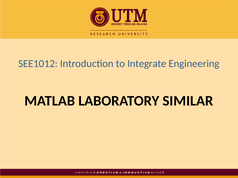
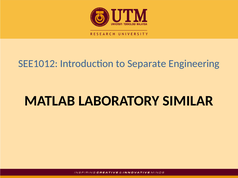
Integrate: Integrate -> Separate (147, 64)
